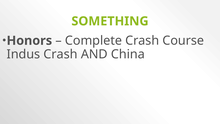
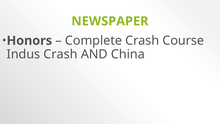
SOMETHING: SOMETHING -> NEWSPAPER (110, 21)
